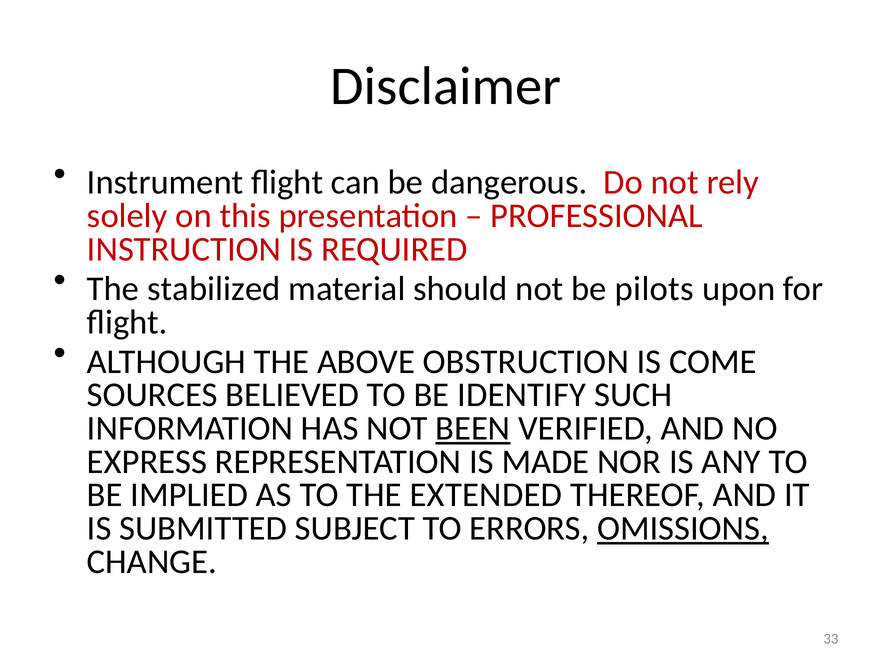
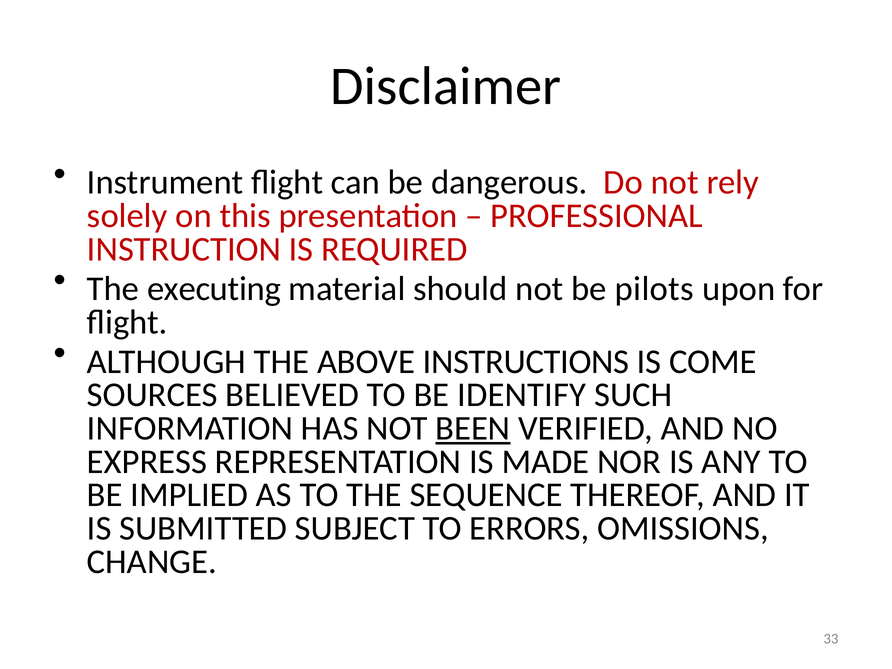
stabilized: stabilized -> executing (214, 289)
OBSTRUCTION: OBSTRUCTION -> INSTRUCTIONS (526, 362)
EXTENDED: EXTENDED -> SEQUENCE (486, 495)
OMISSIONS underline: present -> none (683, 528)
